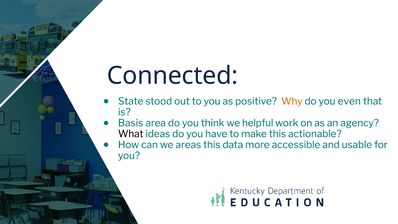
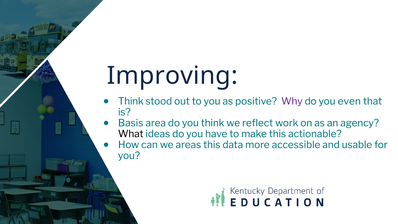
Connected: Connected -> Improving (172, 76)
State: State -> Think (131, 101)
Why colour: orange -> purple (292, 101)
helpful: helpful -> reflect (258, 123)
